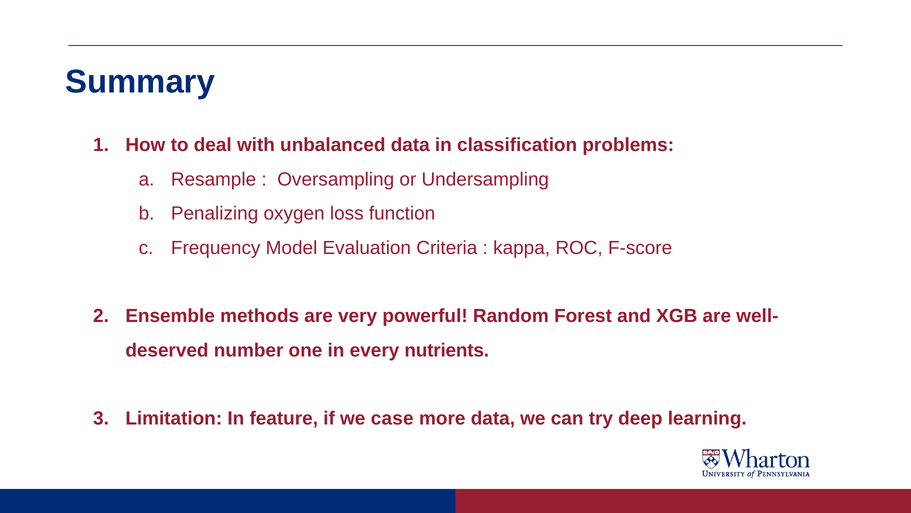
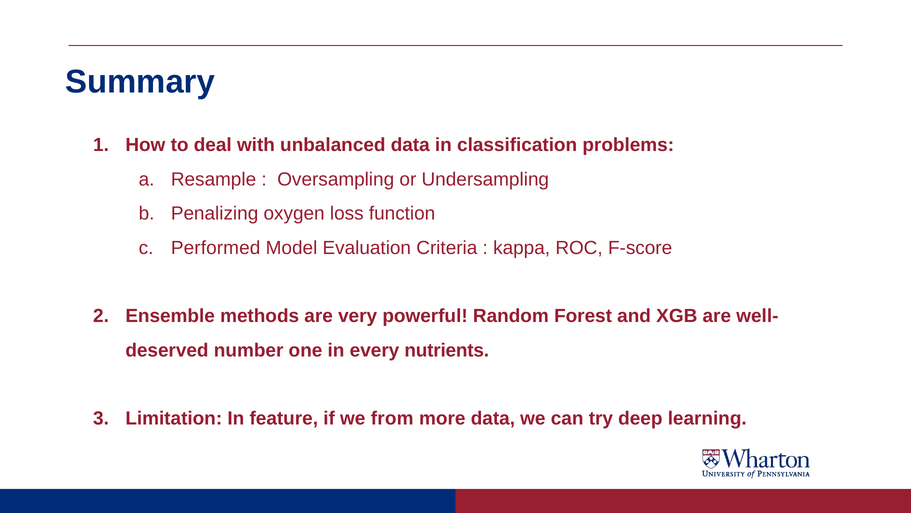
Frequency: Frequency -> Performed (216, 247)
case: case -> from (392, 418)
